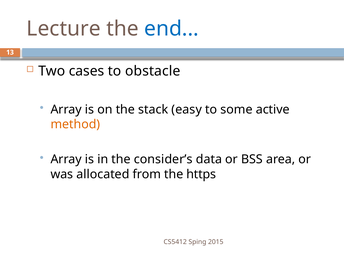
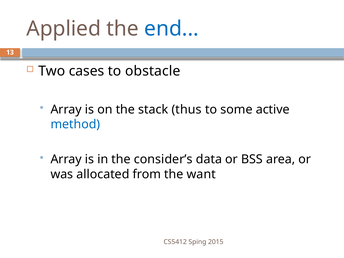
Lecture: Lecture -> Applied (64, 29)
easy: easy -> thus (187, 109)
method colour: orange -> blue (75, 124)
https: https -> want (201, 174)
